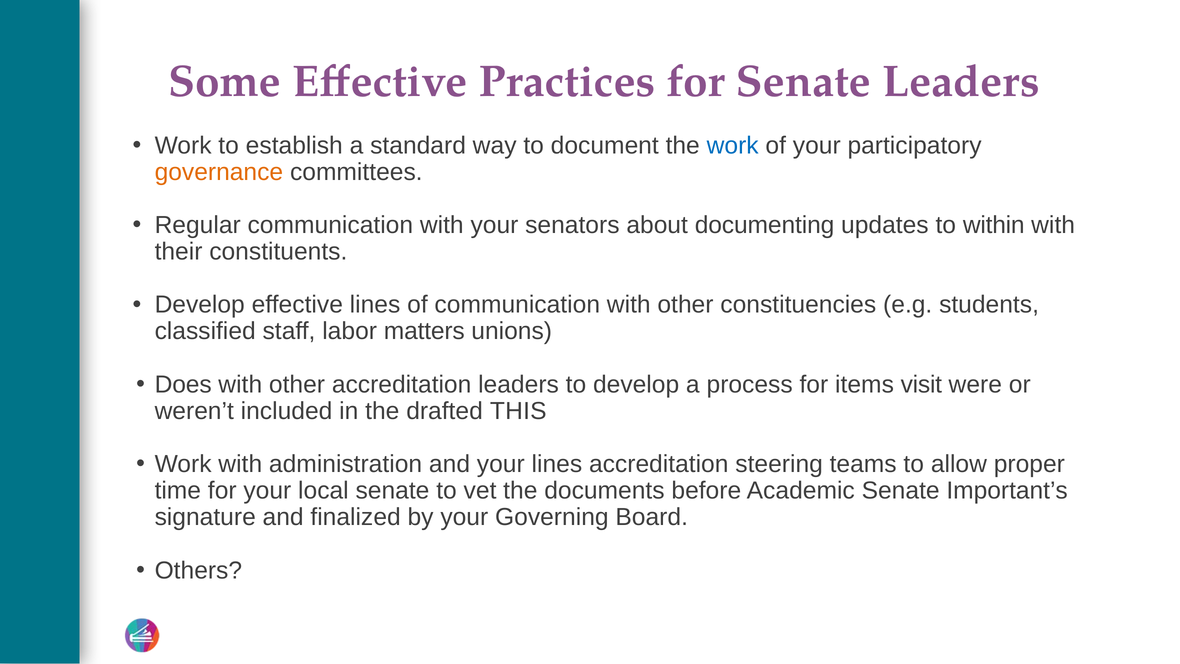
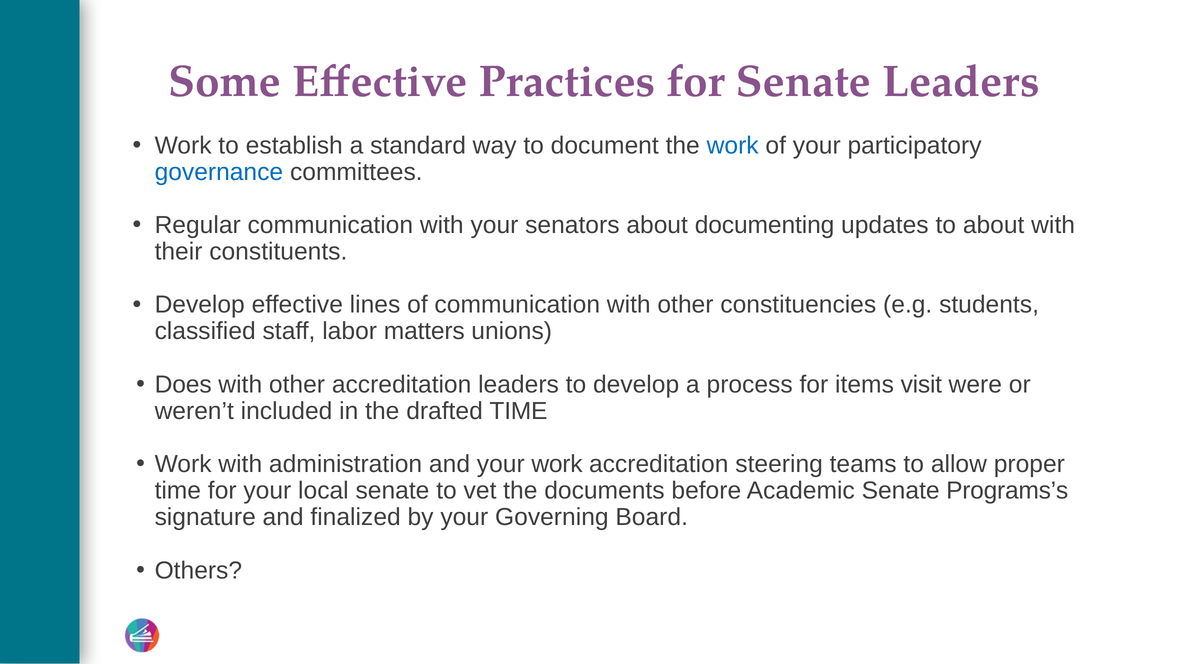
governance colour: orange -> blue (219, 172)
to within: within -> about (994, 225)
drafted THIS: THIS -> TIME (518, 411)
your lines: lines -> work (557, 464)
Important’s: Important’s -> Programs’s (1007, 491)
